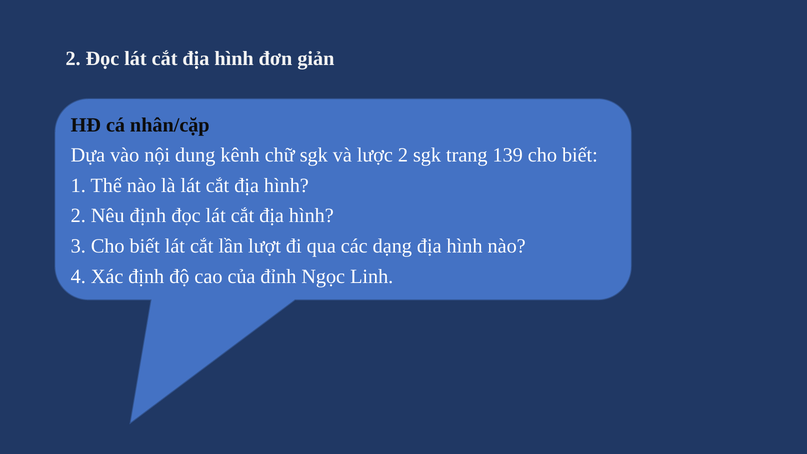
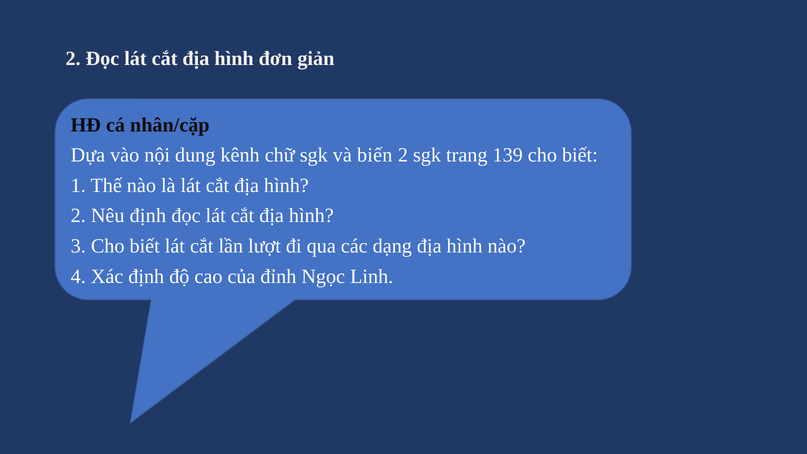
lược: lược -> biến (375, 155)
